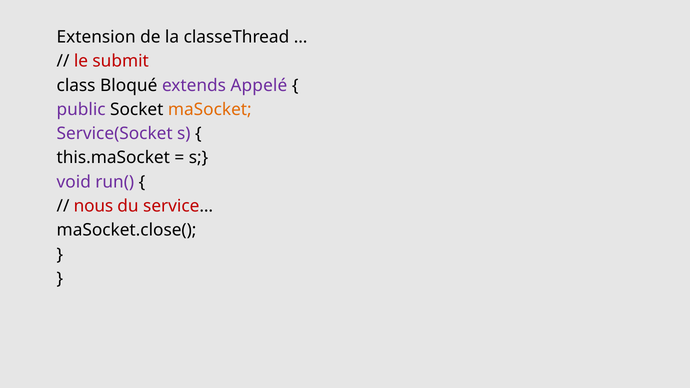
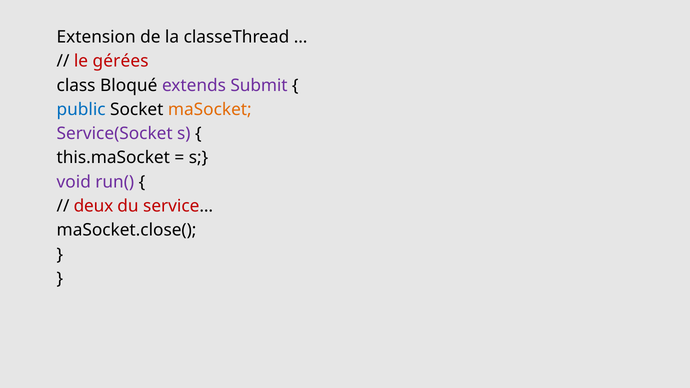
submit: submit -> gérées (121, 61)
Appelé: Appelé -> Submit (259, 85)
public colour: purple -> blue (81, 110)
nous: nous -> deux (93, 206)
